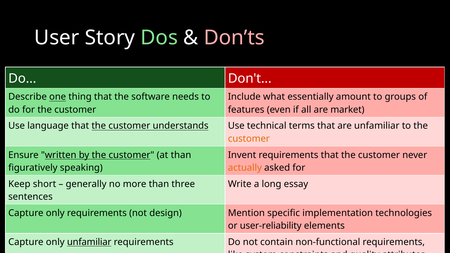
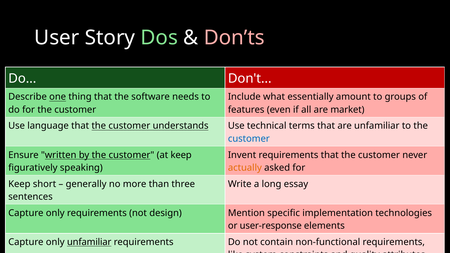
customer colour: orange -> blue (249, 139)
at than: than -> keep (181, 155)
user-reliability: user-reliability -> user-response (271, 226)
